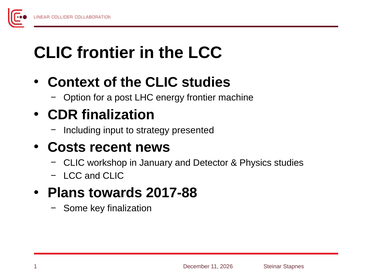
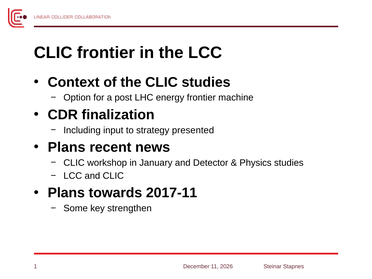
Costs: Costs -> Plans (67, 147)
2017-88: 2017-88 -> 2017-11 (172, 193)
key finalization: finalization -> strengthen (130, 208)
